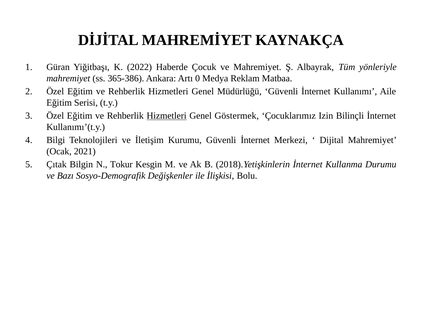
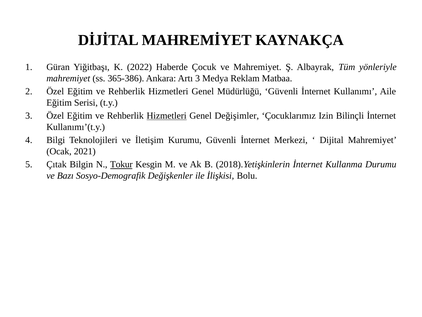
Artı 0: 0 -> 3 (198, 78)
Göstermek: Göstermek -> Değişimler (237, 116)
Tokur underline: none -> present (121, 164)
